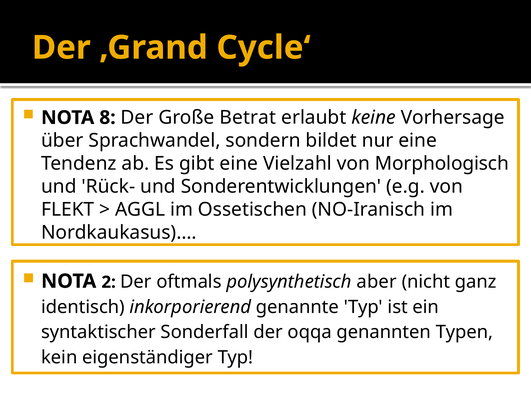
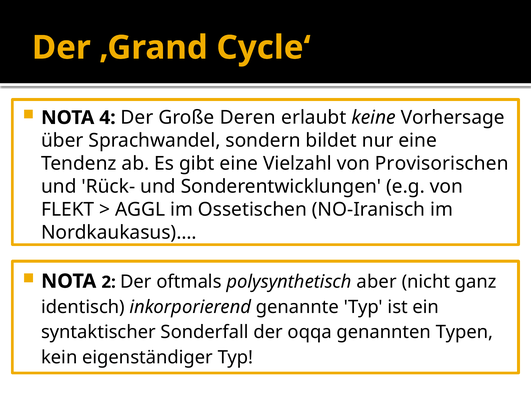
8: 8 -> 4 (107, 118)
Betrat: Betrat -> Deren (248, 118)
Morphologisch: Morphologisch -> Provisorischen (442, 164)
